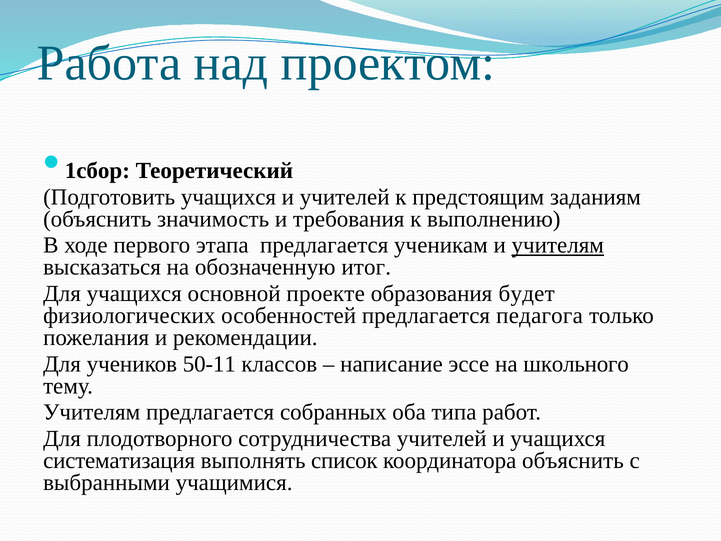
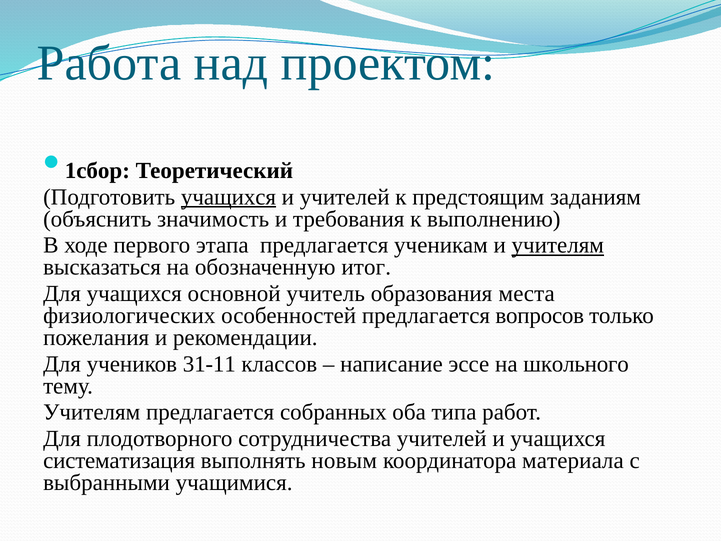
учащихся underline: none -> present (228, 197)
проекте: проекте -> учитель (326, 293)
будет: будет -> места (527, 293)
педагога: педагога -> вопросов (540, 316)
50-11: 50-11 -> 31-11 (209, 364)
список: список -> новым (344, 461)
координатора объяснить: объяснить -> материала (573, 461)
